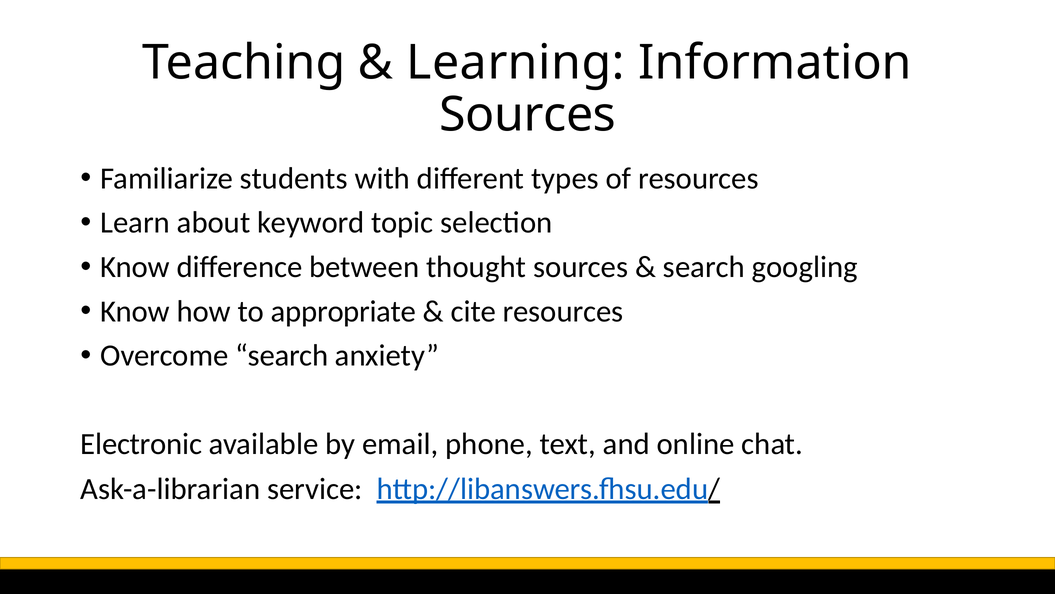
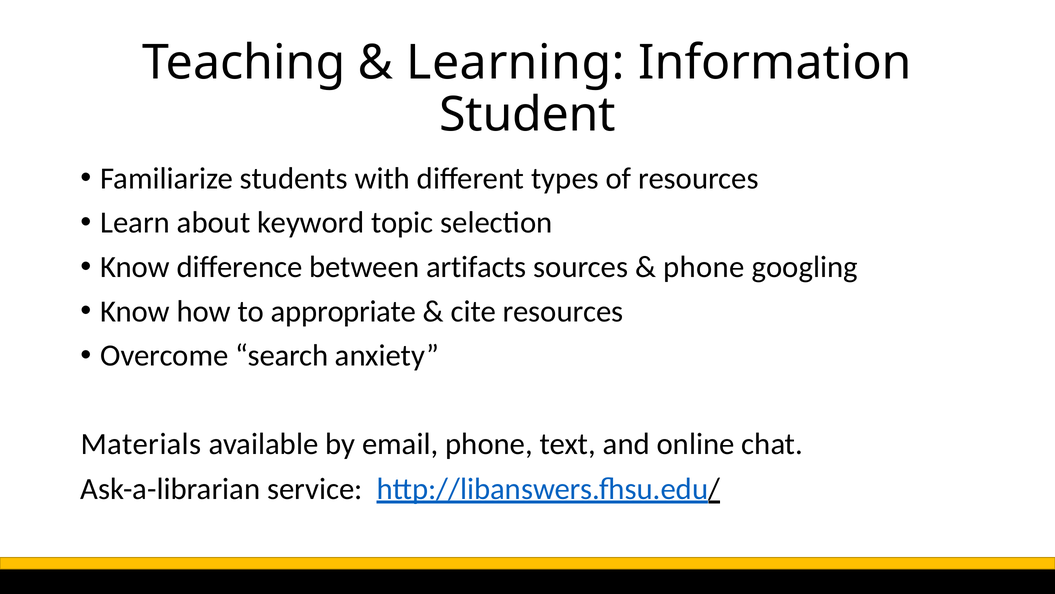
Sources: Sources -> Student (528, 115)
thought: thought -> artifacts (476, 267)
search: search -> phone (704, 267)
Electronic: Electronic -> Materials (141, 444)
